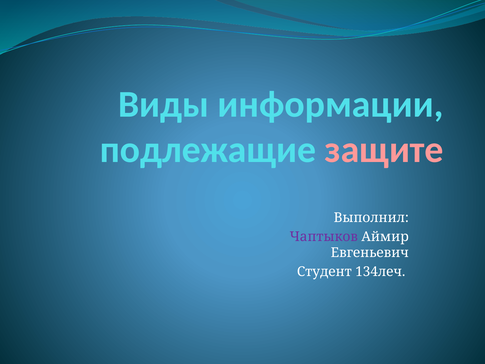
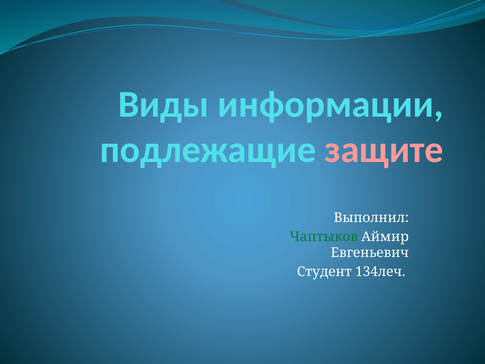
Чаптыков colour: purple -> green (324, 236)
